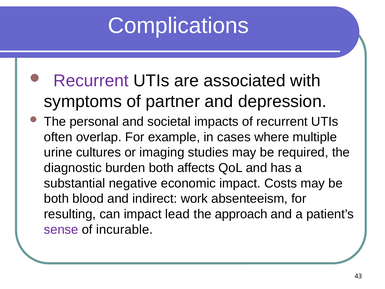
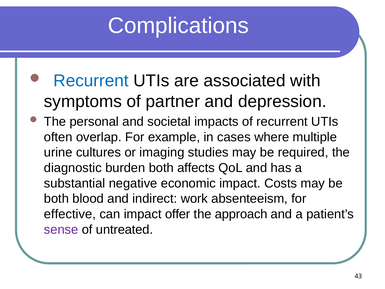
Recurrent colour: purple -> blue (91, 81)
resulting: resulting -> effective (70, 214)
lead: lead -> offer (178, 214)
incurable: incurable -> untreated (125, 229)
